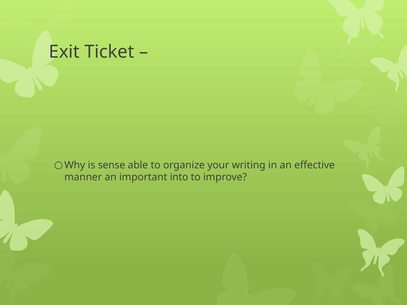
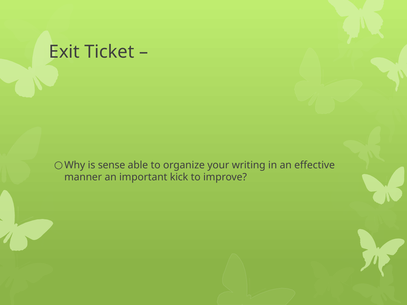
into: into -> kick (179, 177)
